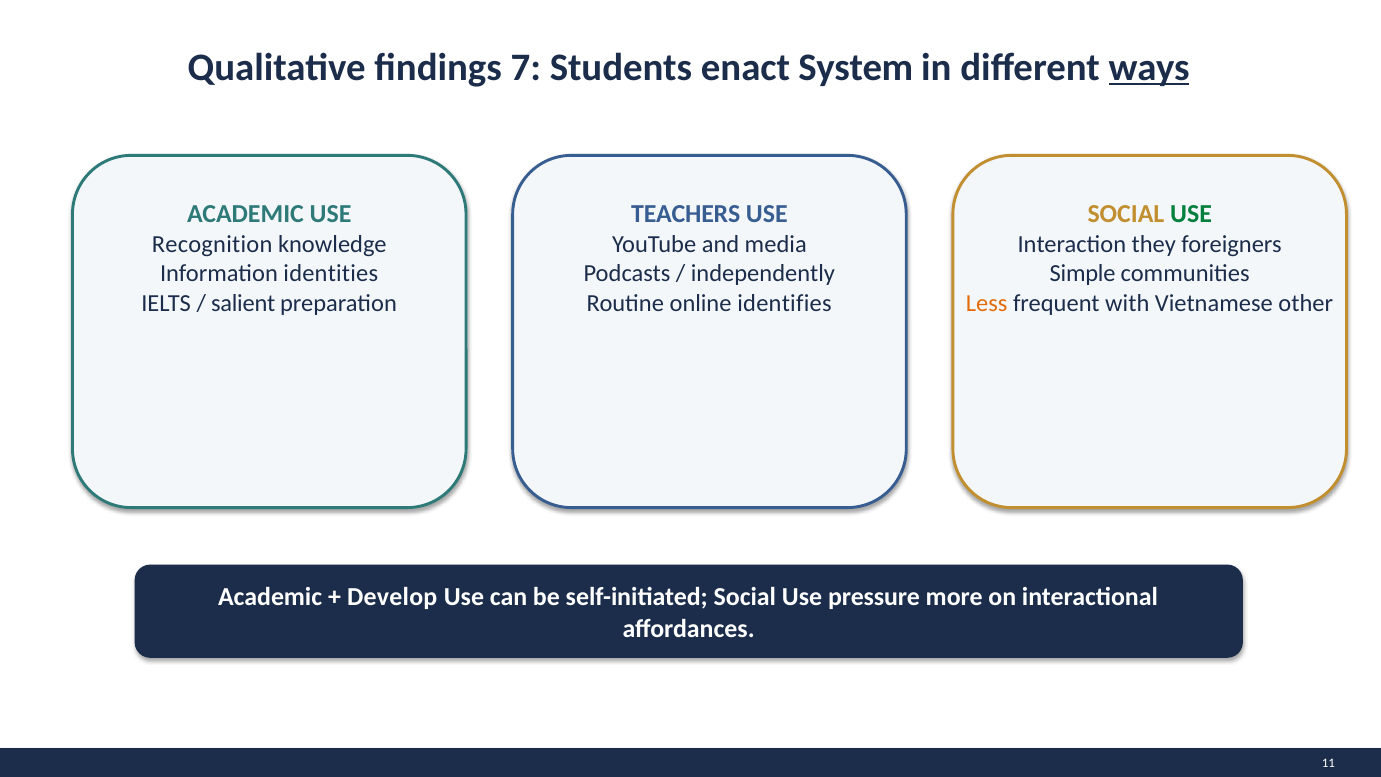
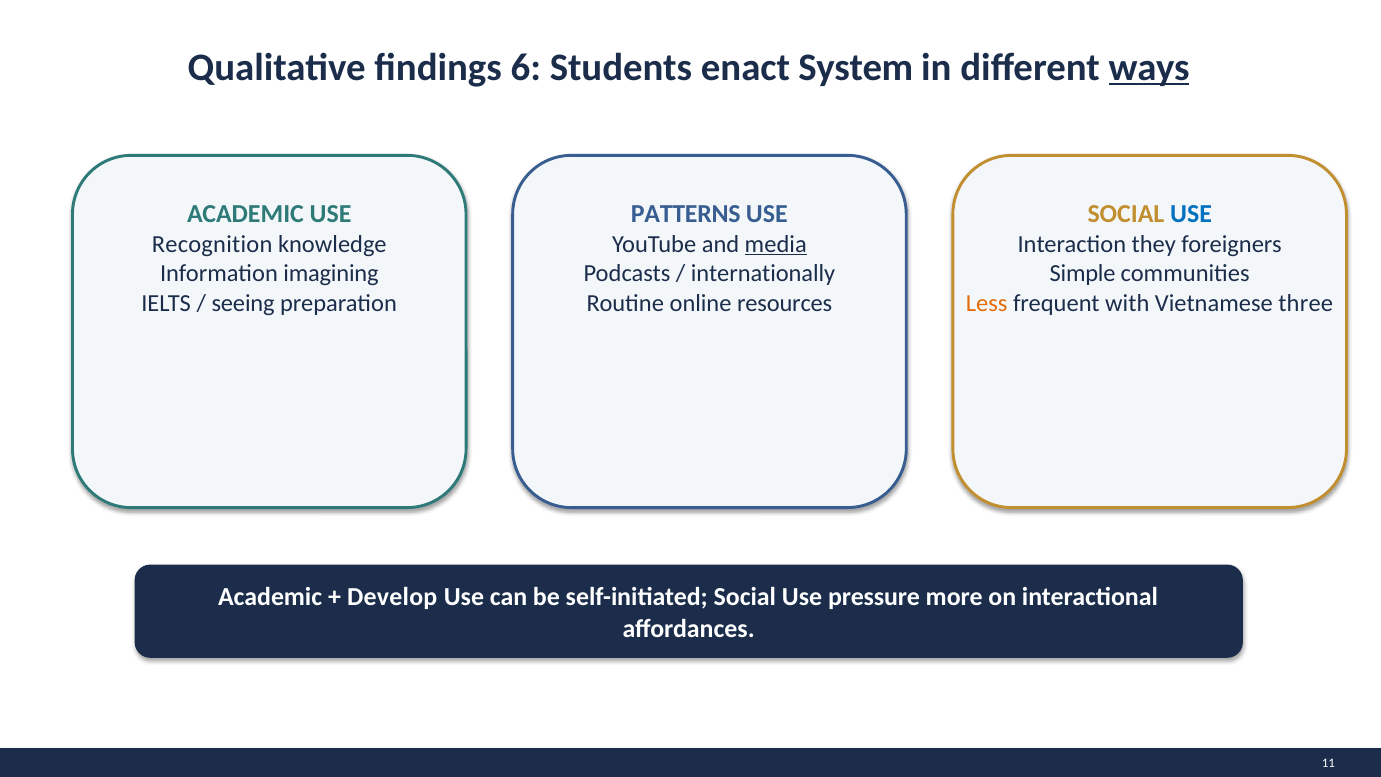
7: 7 -> 6 (526, 67)
TEACHERS: TEACHERS -> PATTERNS (686, 214)
USE colour: green -> blue (1191, 214)
media underline: none -> present (776, 244)
identities: identities -> imagining (331, 274)
independently: independently -> internationally (763, 274)
salient: salient -> seeing (243, 303)
identifies: identifies -> resources (785, 303)
other: other -> three (1306, 303)
